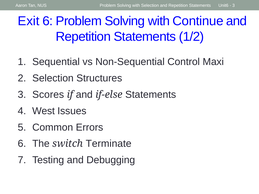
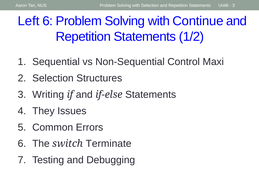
Exit: Exit -> Left (29, 21)
Scores: Scores -> Writing (48, 95)
West: West -> They (43, 111)
